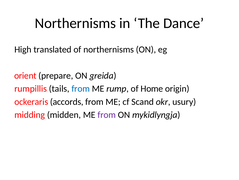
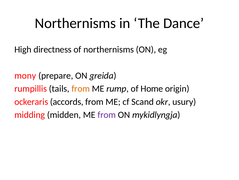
translated: translated -> directness (53, 49)
orient: orient -> mony (25, 75)
from colour: blue -> orange (81, 88)
